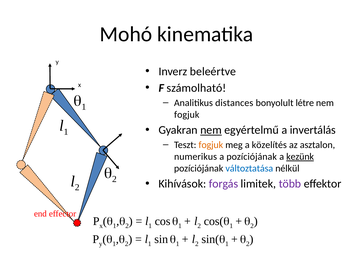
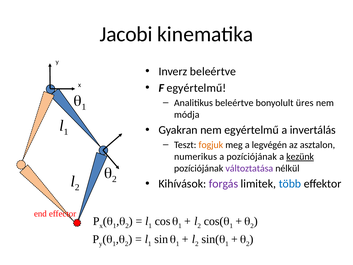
Mohó: Mohó -> Jacobi (126, 34)
F számolható: számolható -> egyértelmű (196, 88)
Analitikus distances: distances -> beleértve (234, 103)
létre: létre -> üres (305, 103)
fogjuk: fogjuk -> módja (187, 114)
nem underline: present -> none (211, 130)
közelítés: közelítés -> legvégén (269, 145)
változtatása colour: blue -> purple (249, 168)
több colour: purple -> blue (290, 184)
